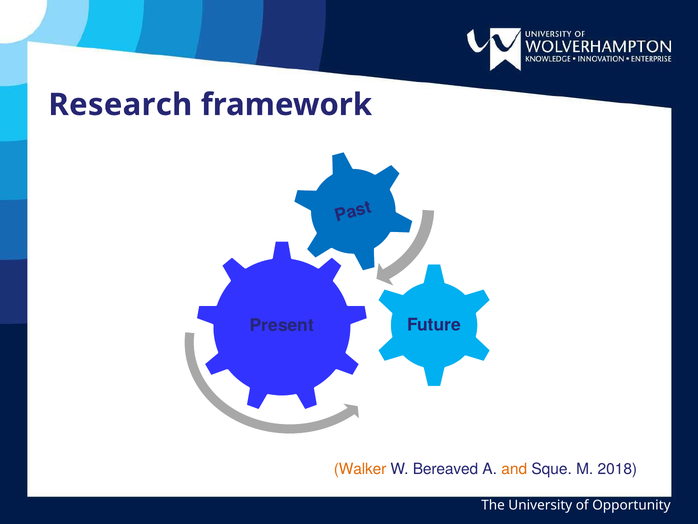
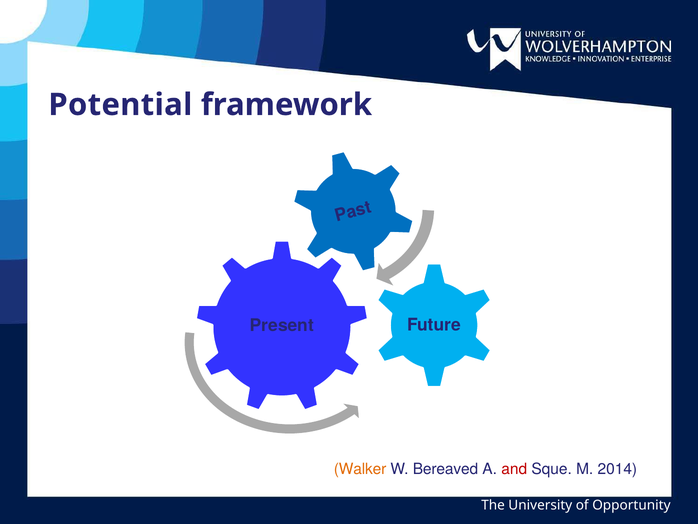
Research: Research -> Potential (120, 105)
and colour: orange -> red (514, 469)
2018: 2018 -> 2014 (617, 469)
